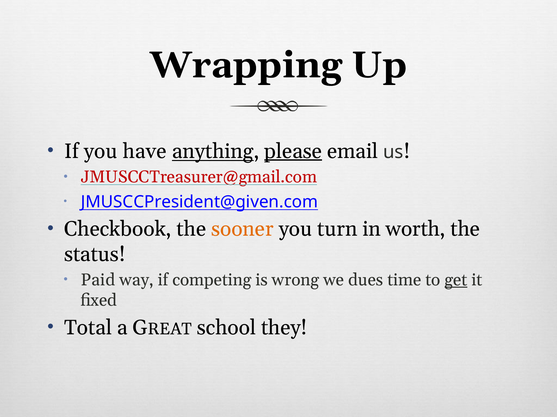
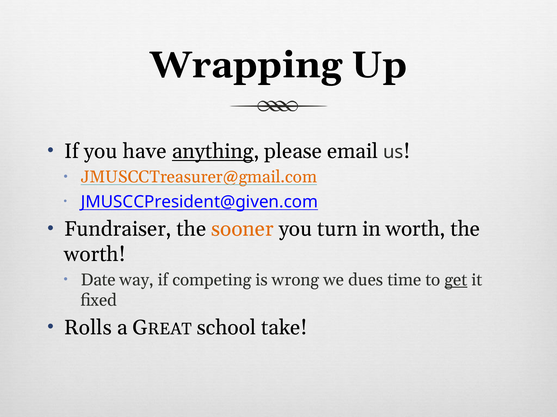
please underline: present -> none (293, 151)
JMUSCCTreasurer@gmail.com colour: red -> orange (199, 177)
Checkbook: Checkbook -> Fundraiser (118, 229)
status: status -> worth (95, 255)
Paid: Paid -> Date (98, 280)
Total: Total -> Rolls (88, 328)
they: they -> take (284, 328)
